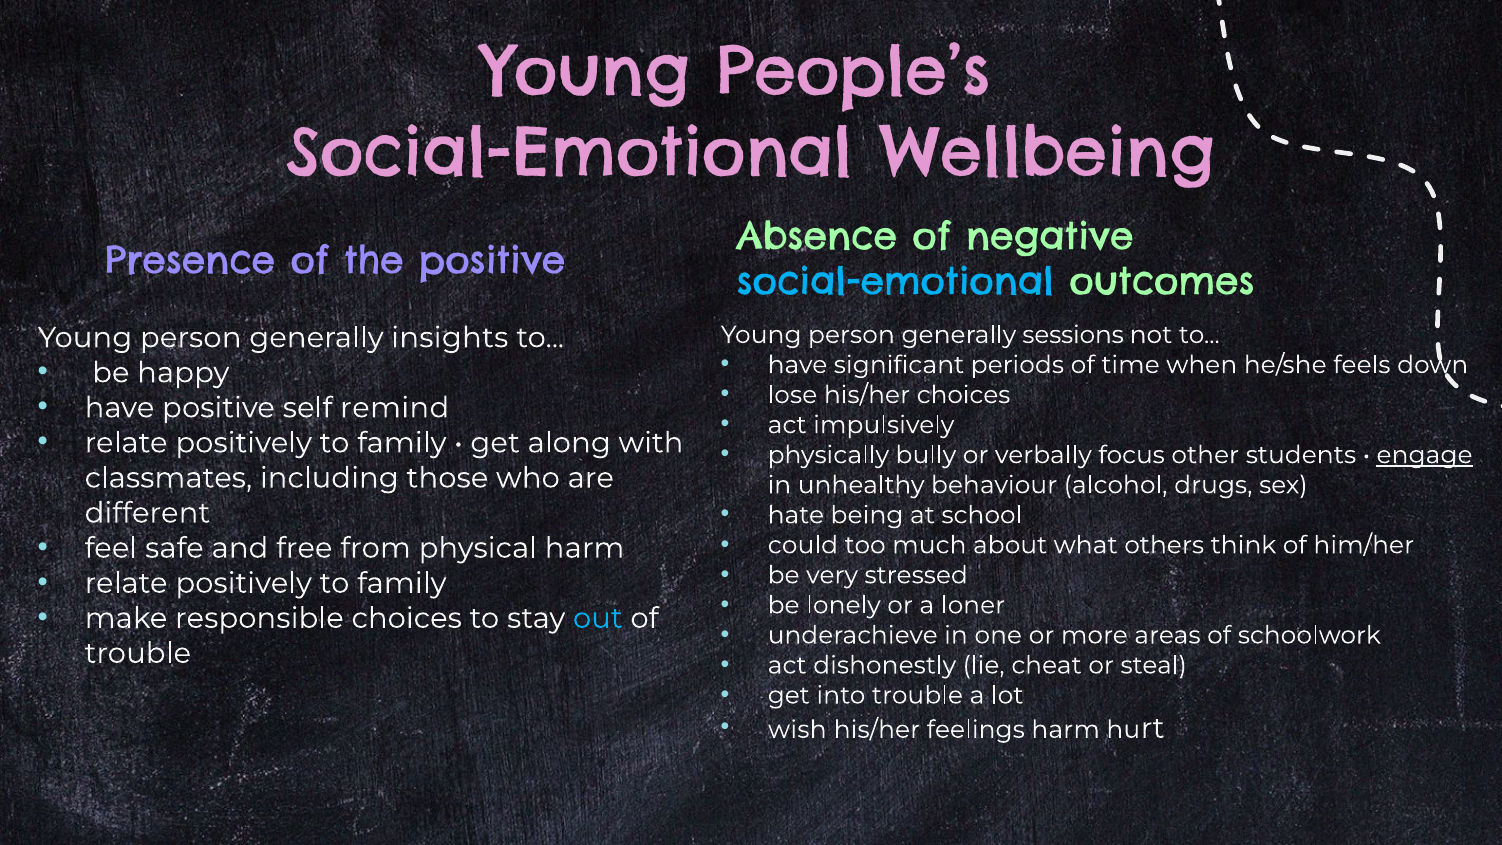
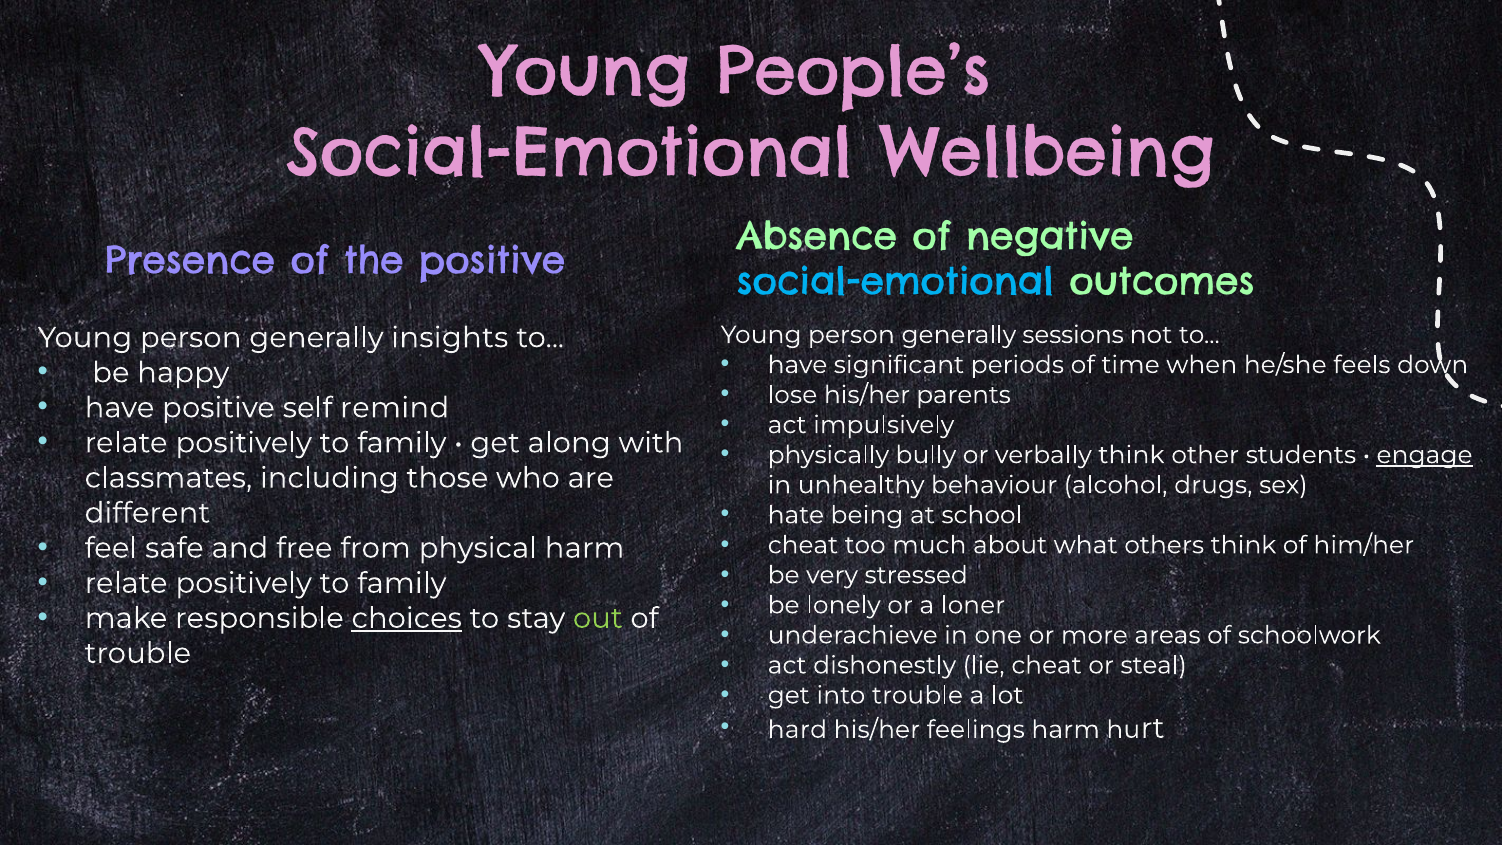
his/her choices: choices -> parents (964, 395)
verbally focus: focus -> think (1131, 455)
could: could -> cheat (803, 545)
choices underline: none -> present (407, 618)
out colour: light blue -> light green (598, 618)
wish: wish -> hard (797, 729)
